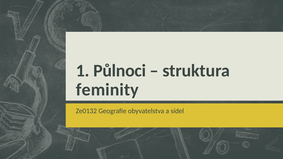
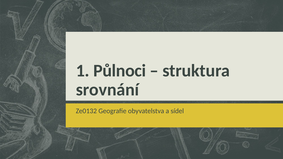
feminity: feminity -> srovnání (107, 90)
